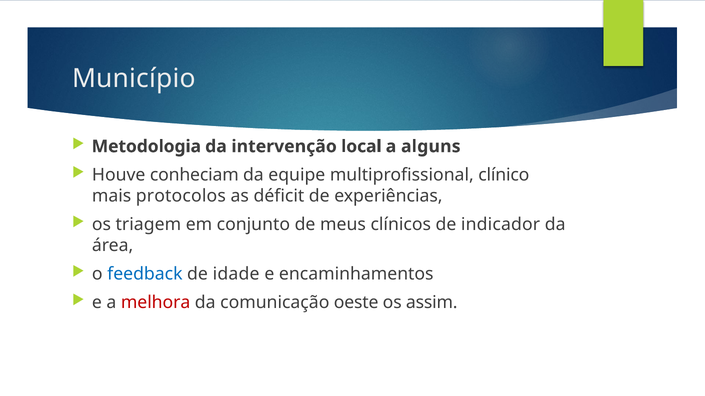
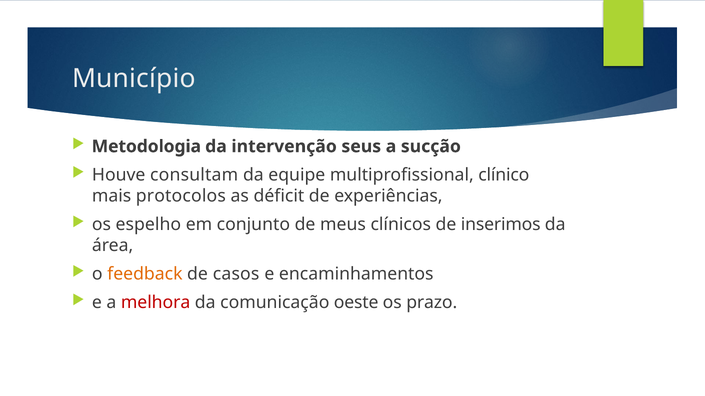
local: local -> seus (361, 147)
alguns: alguns -> sucção (431, 147)
conheciam: conheciam -> consultam (194, 175)
triagem: triagem -> espelho (148, 225)
indicador: indicador -> inserimos (501, 225)
feedback colour: blue -> orange (145, 274)
idade: idade -> casos (236, 274)
assim: assim -> prazo (432, 303)
